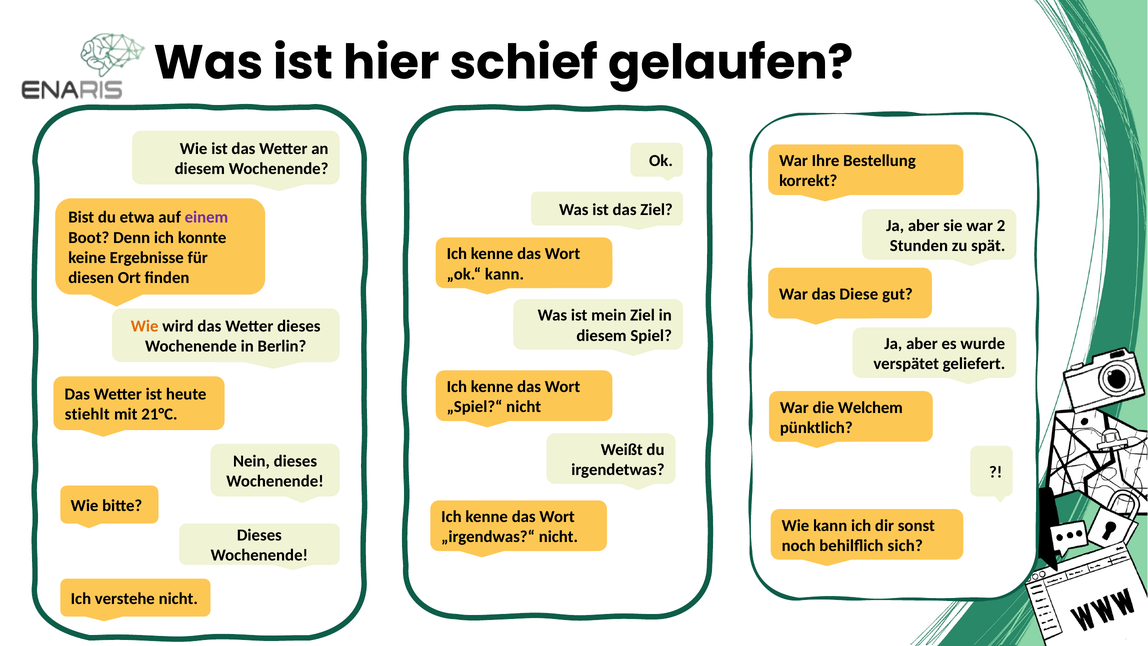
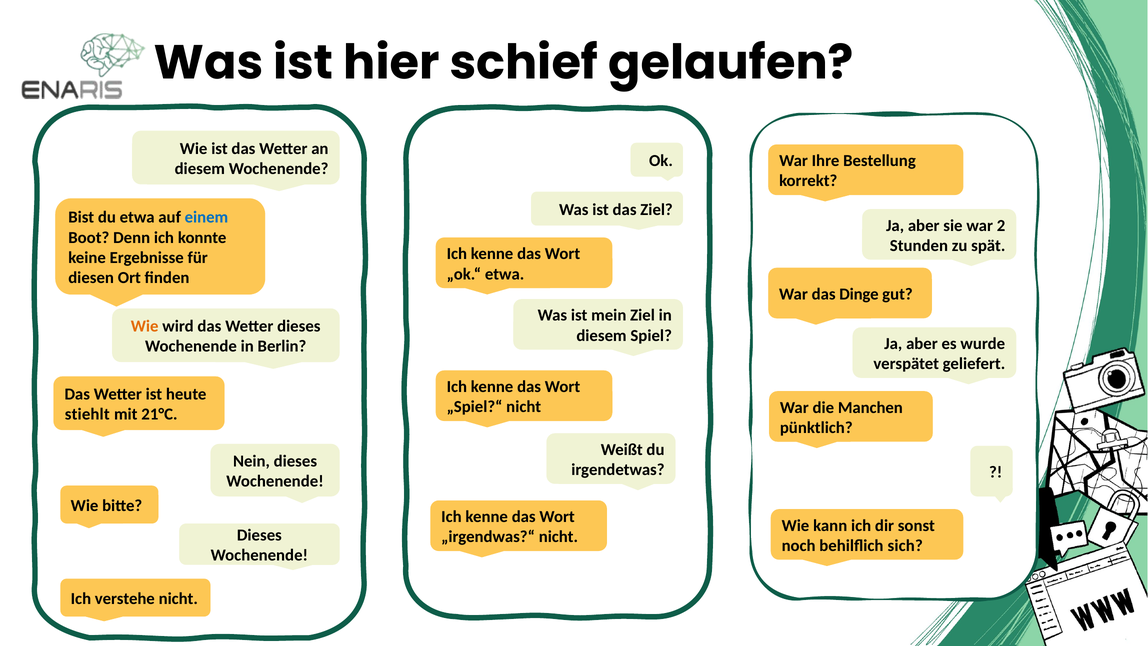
einem colour: purple -> blue (206, 217)
„ok.“ kann: kann -> etwa (505, 274)
Diese: Diese -> Dinge (859, 294)
Welchem: Welchem -> Manchen (870, 407)
